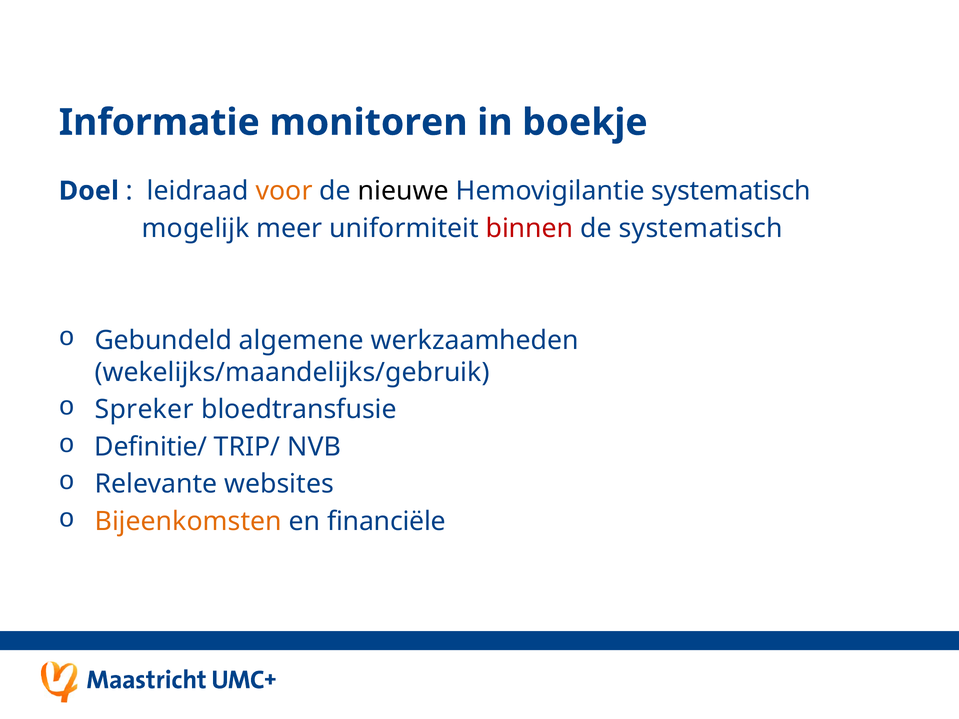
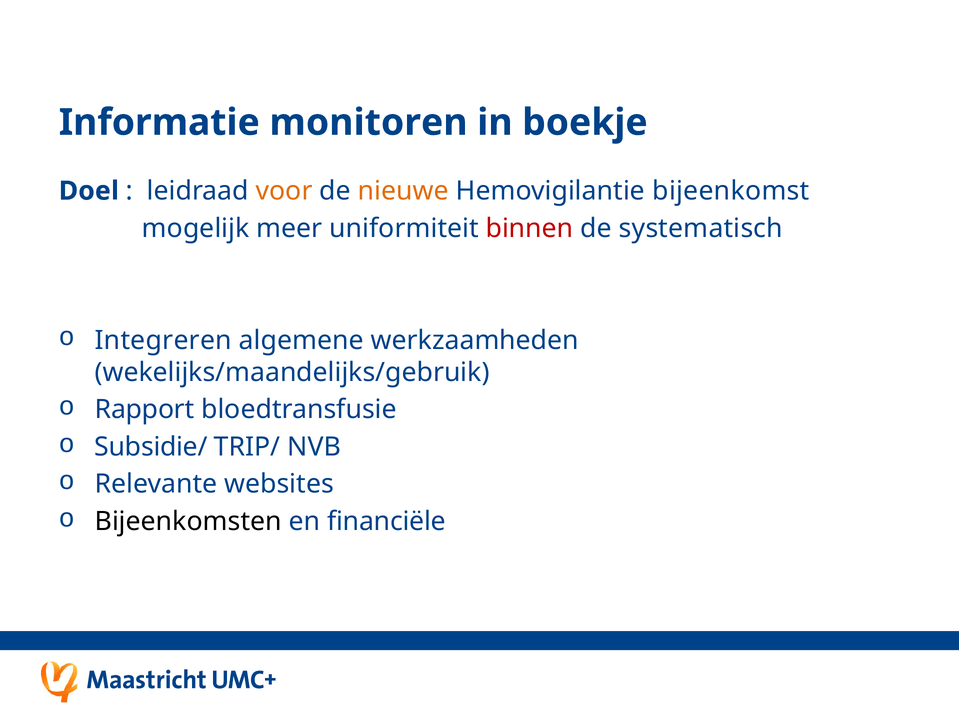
nieuwe colour: black -> orange (403, 191)
Hemovigilantie systematisch: systematisch -> bijeenkomst (731, 191)
Gebundeld: Gebundeld -> Integreren (163, 340)
Spreker: Spreker -> Rapport (145, 410)
Definitie/: Definitie/ -> Subsidie/ (151, 447)
Bijeenkomsten colour: orange -> black (188, 522)
